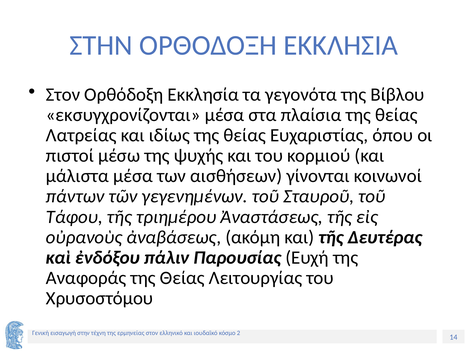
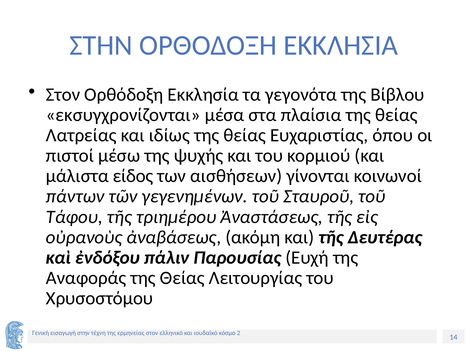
μάλιστα μέσα: μέσα -> είδος (133, 176)
